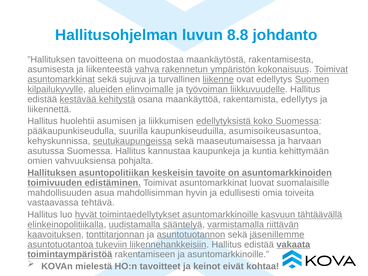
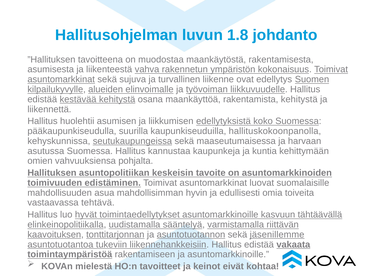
8.8: 8.8 -> 1.8 (238, 35)
liikenne underline: present -> none (218, 79)
rakentamista edellytys: edellytys -> kehitystä (299, 99)
asumisoikeusasuntoa: asumisoikeusasuntoa -> hallituskokoonpanolla (275, 131)
